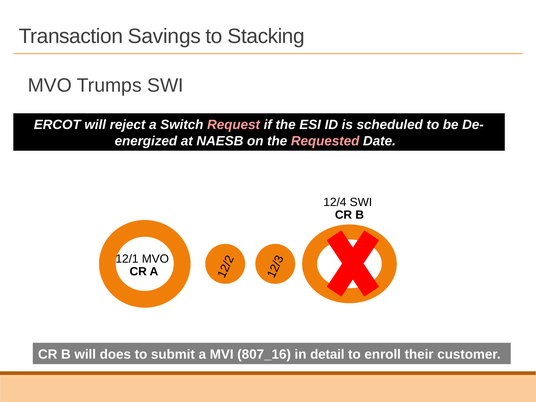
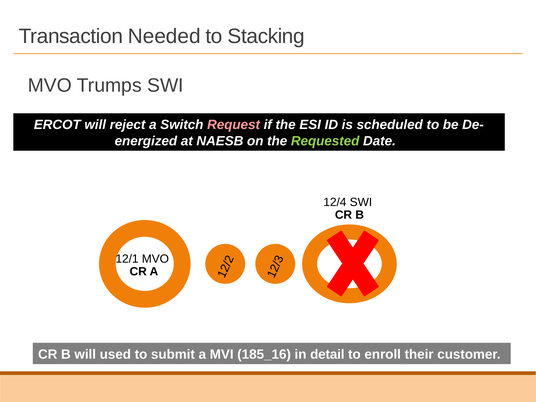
Savings: Savings -> Needed (164, 36)
Requested colour: pink -> light green (325, 141)
does: does -> used (115, 354)
807_16: 807_16 -> 185_16 (264, 354)
